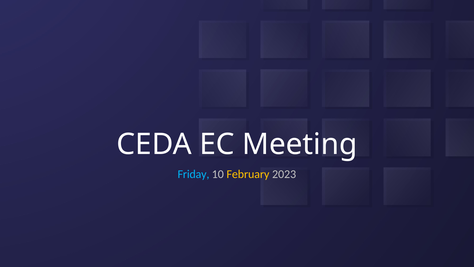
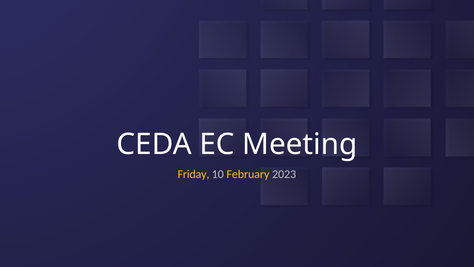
Friday colour: light blue -> yellow (193, 174)
